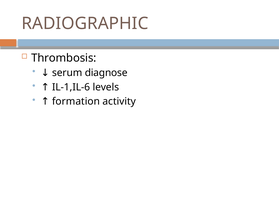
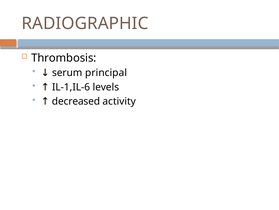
diagnose: diagnose -> principal (106, 73)
formation: formation -> decreased (76, 101)
